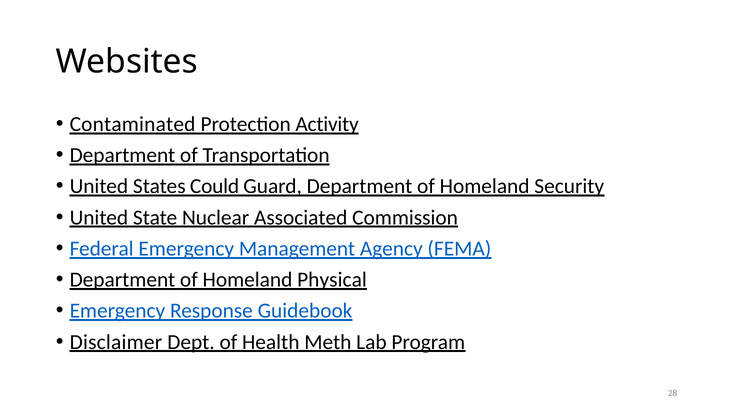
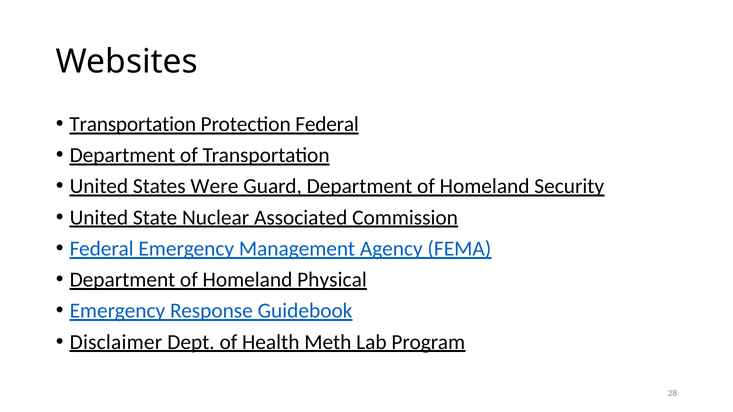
Contaminated: Contaminated -> Transportation (133, 124)
Protection Activity: Activity -> Federal (327, 124)
Could: Could -> Were (214, 187)
